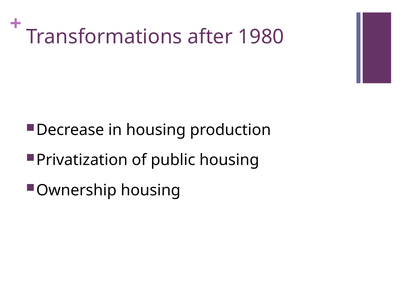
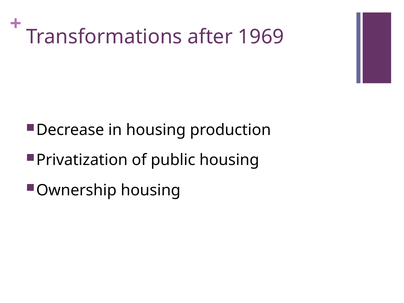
1980: 1980 -> 1969 (261, 37)
